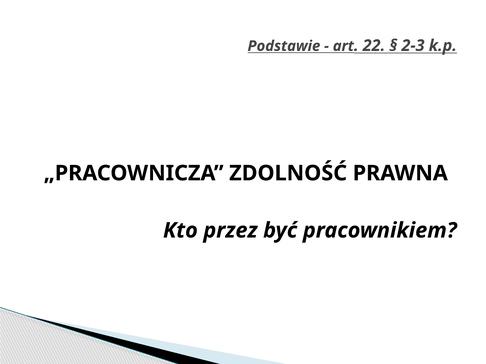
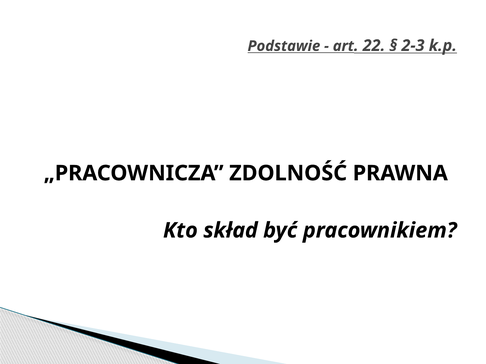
przez: przez -> skład (231, 231)
